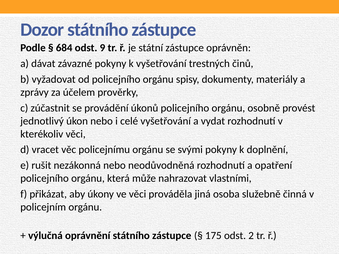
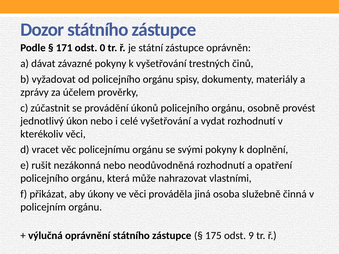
684: 684 -> 171 (64, 48)
9: 9 -> 0 (102, 48)
2: 2 -> 9 (251, 236)
